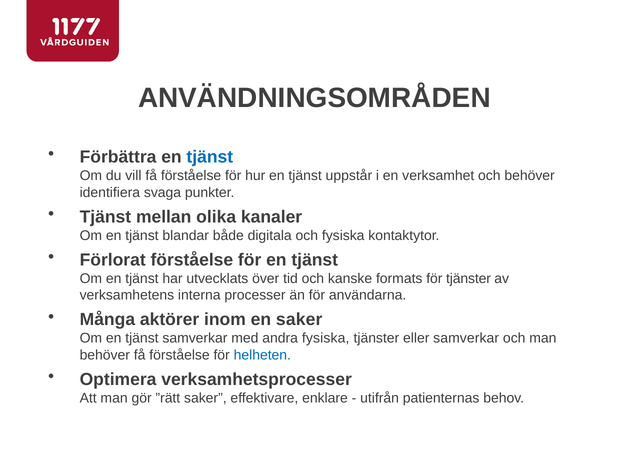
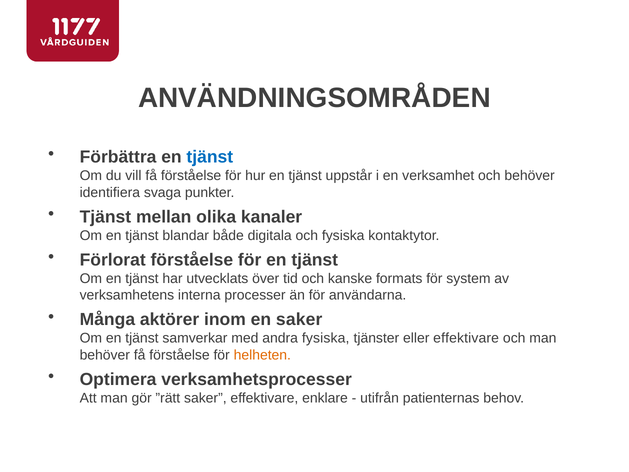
för tjänster: tjänster -> system (468, 278)
eller samverkar: samverkar -> effektivare (466, 338)
helheten colour: blue -> orange (262, 355)
